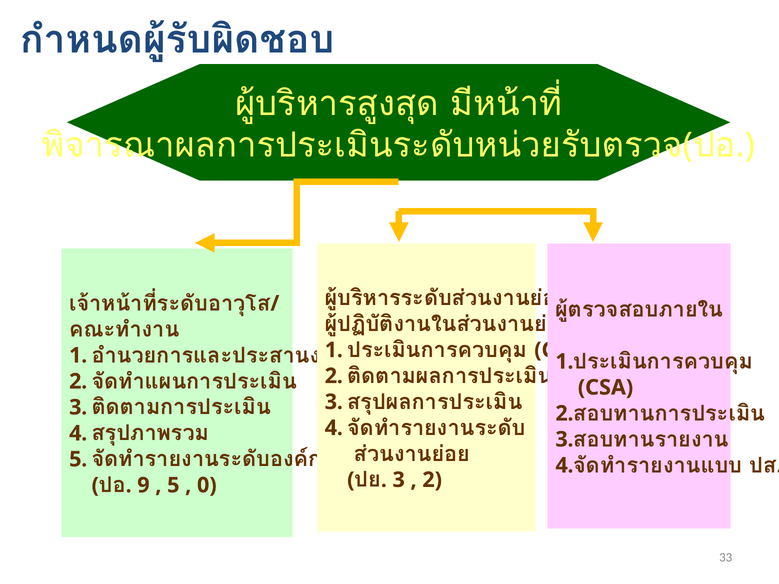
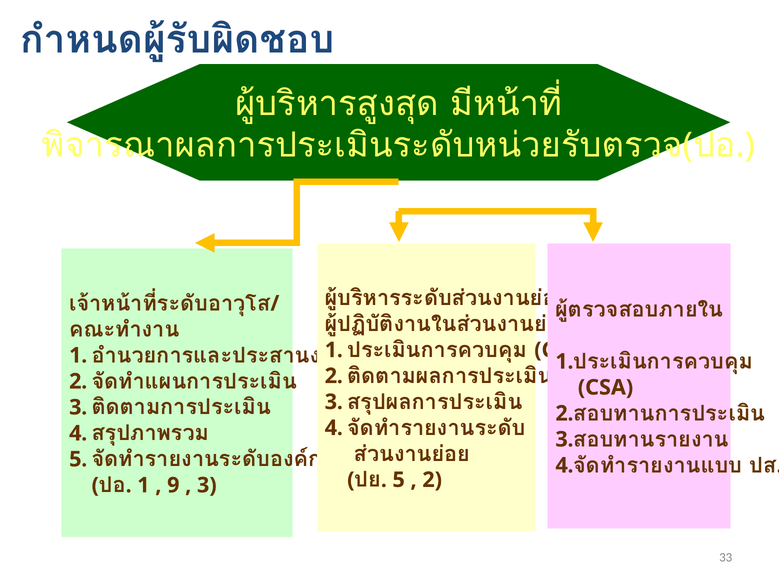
3: 3 -> 5 (399, 480)
9: 9 -> 1 (143, 485)
5: 5 -> 9 (173, 485)
0: 0 -> 3 (207, 485)
